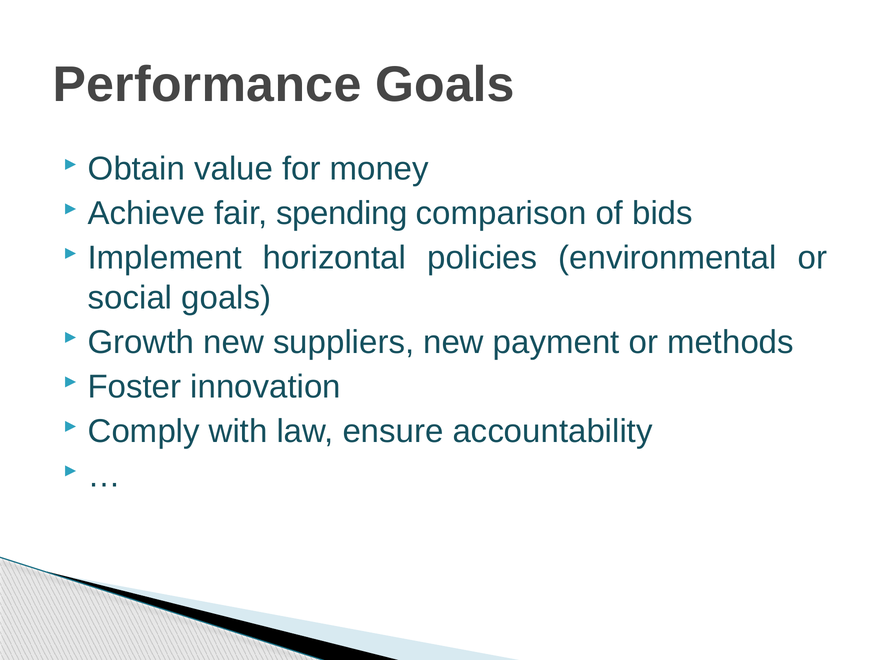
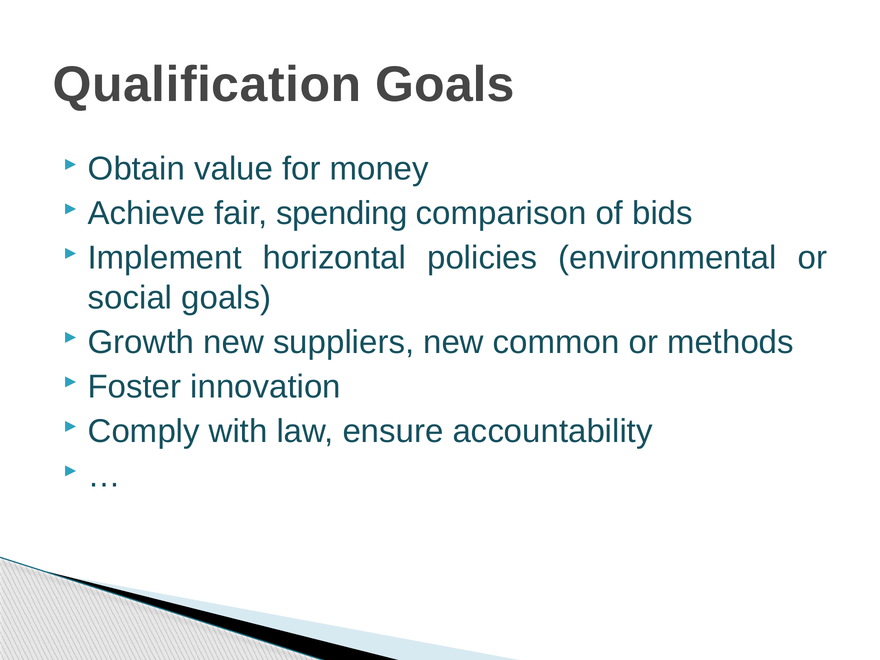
Performance: Performance -> Qualification (207, 85)
payment: payment -> common (556, 342)
